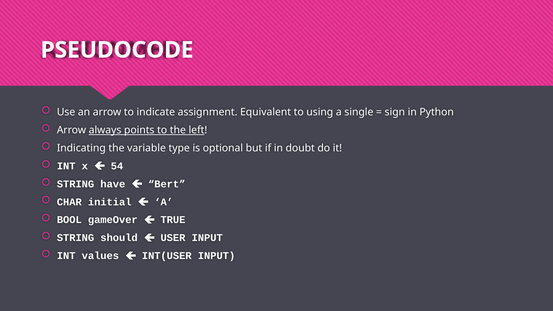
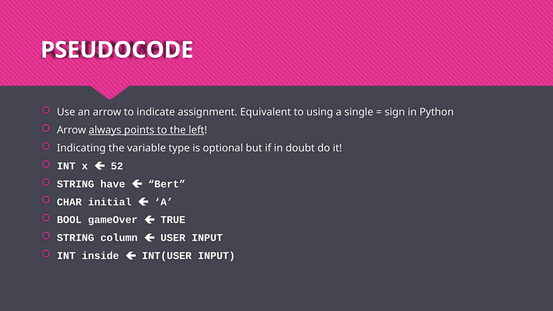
54: 54 -> 52 (117, 166)
should: should -> column (119, 238)
values: values -> inside (100, 256)
